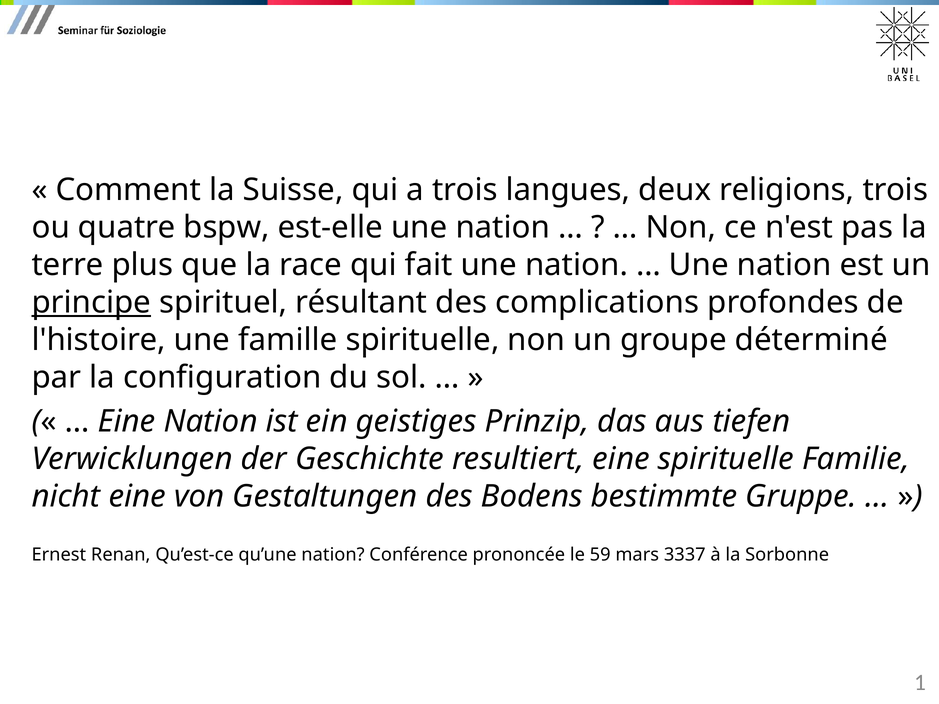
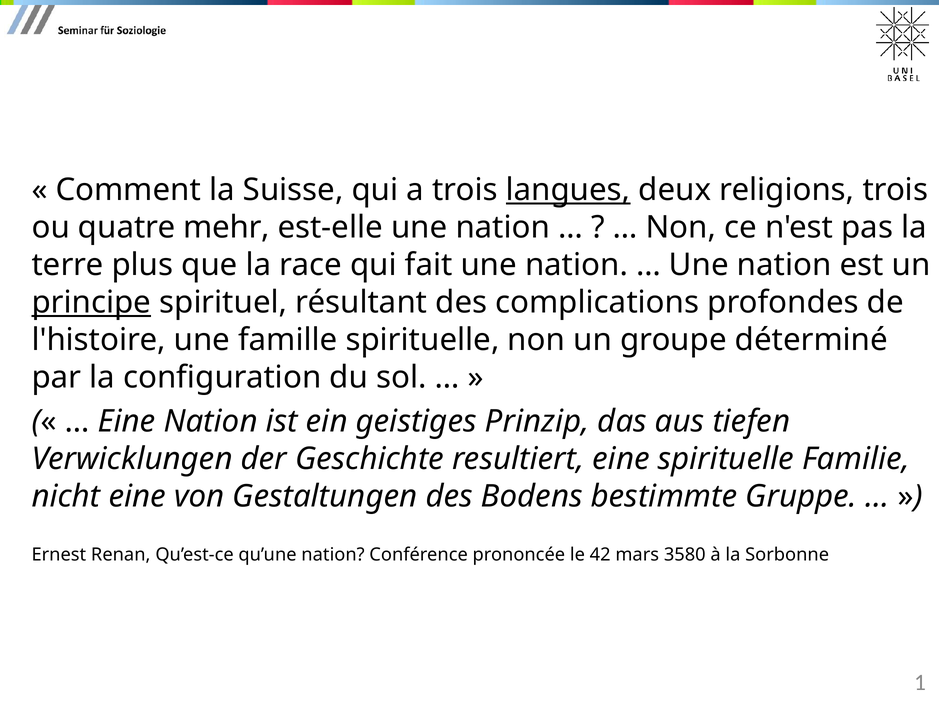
langues underline: none -> present (568, 190)
bspw: bspw -> mehr (227, 228)
59: 59 -> 42 (600, 555)
3337: 3337 -> 3580 (685, 555)
